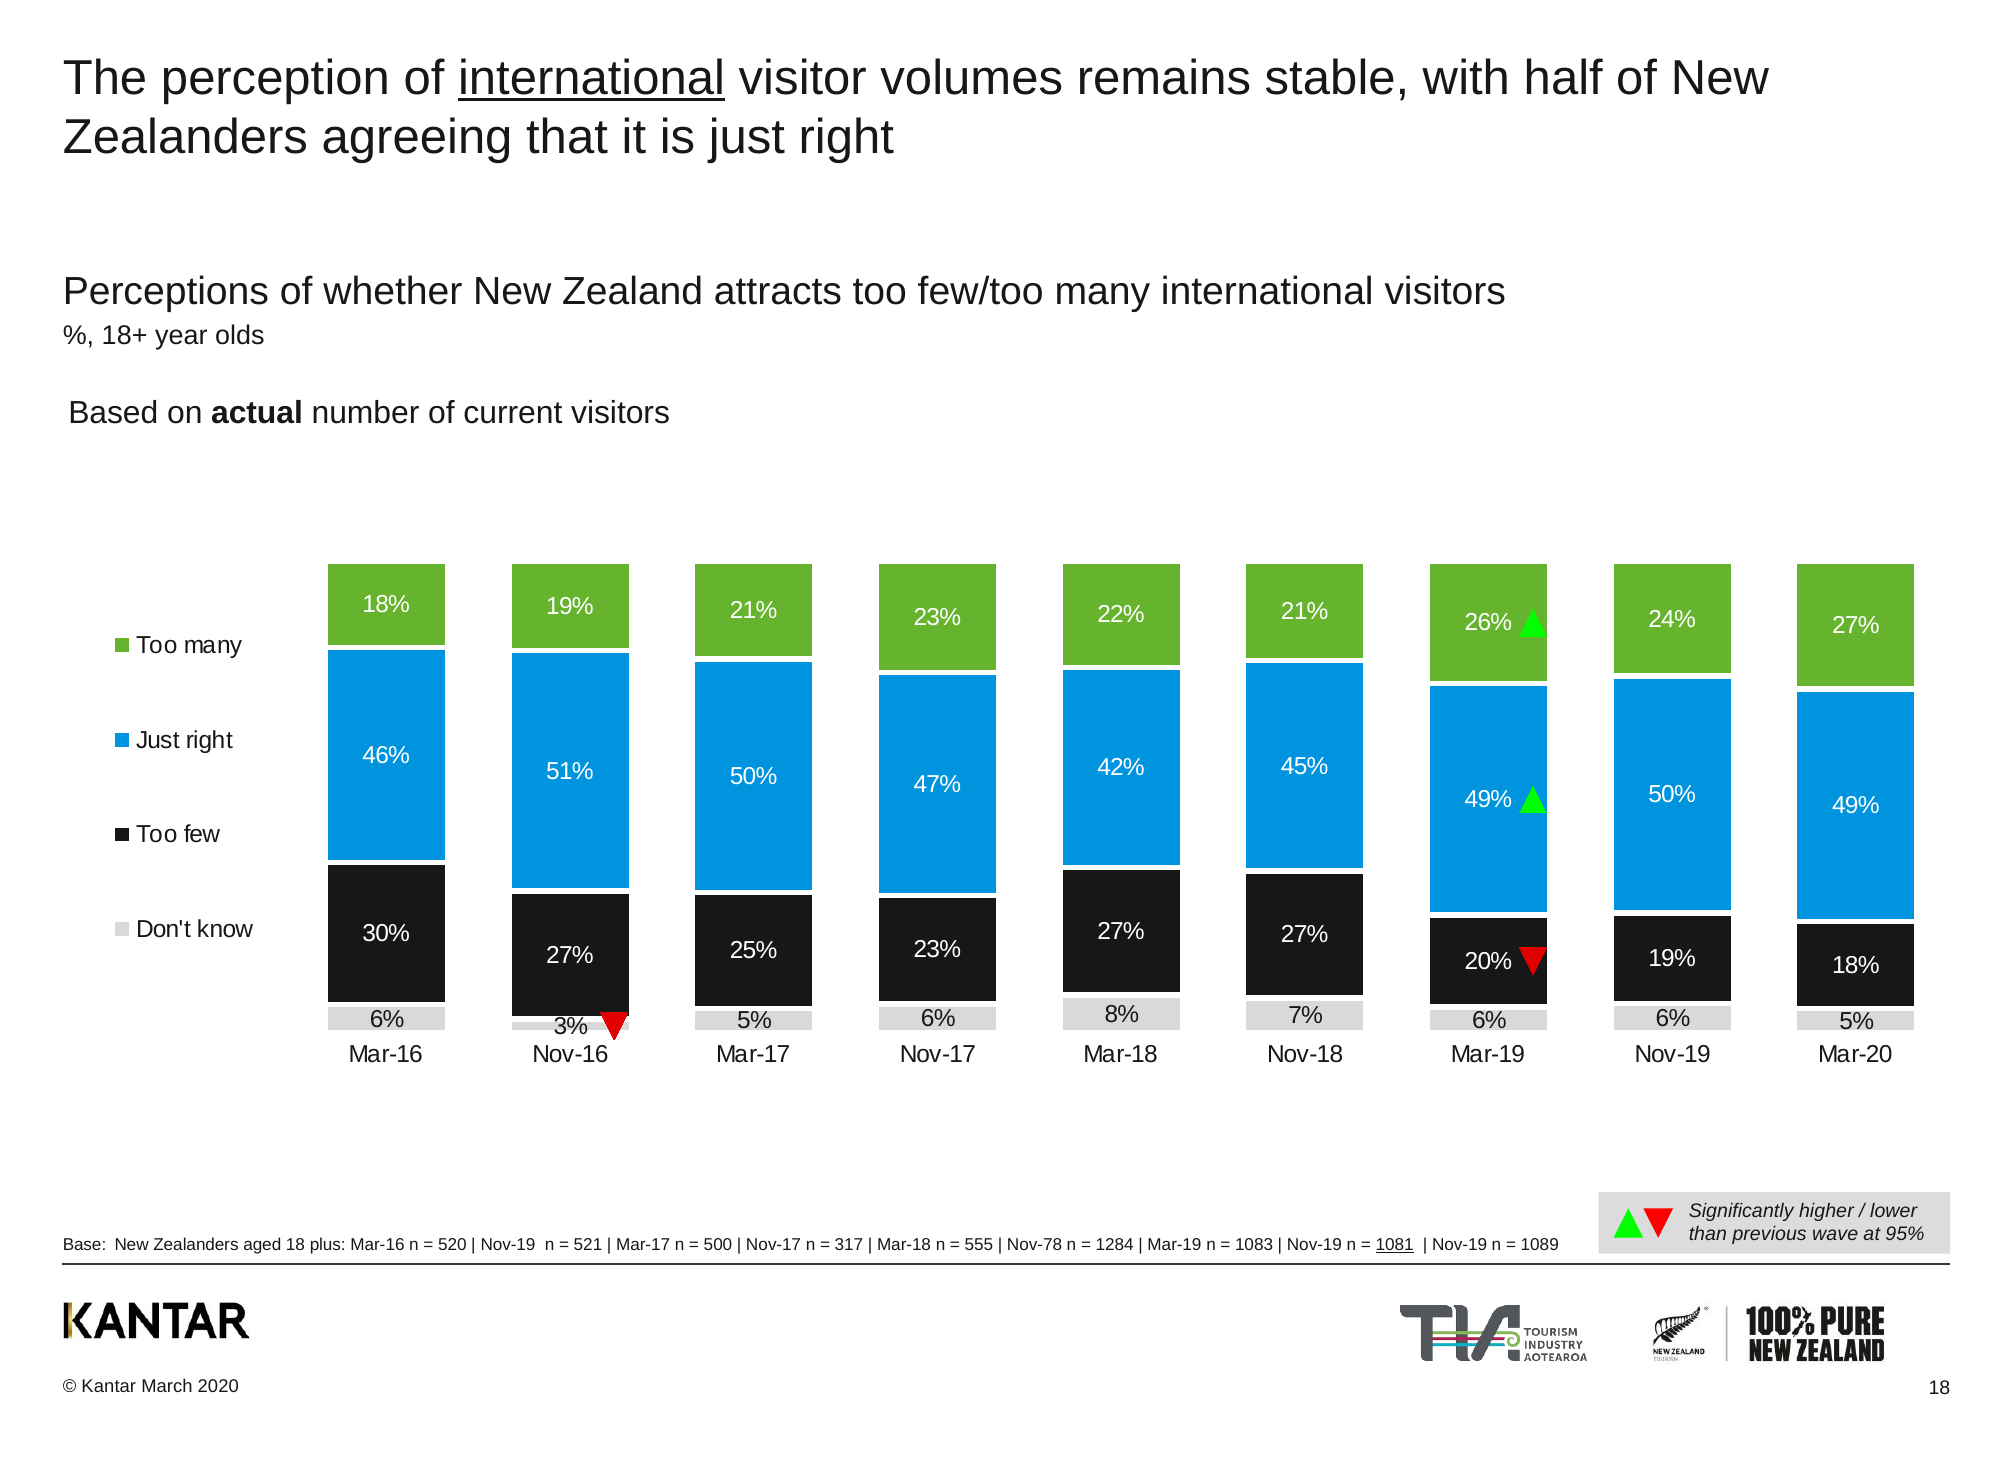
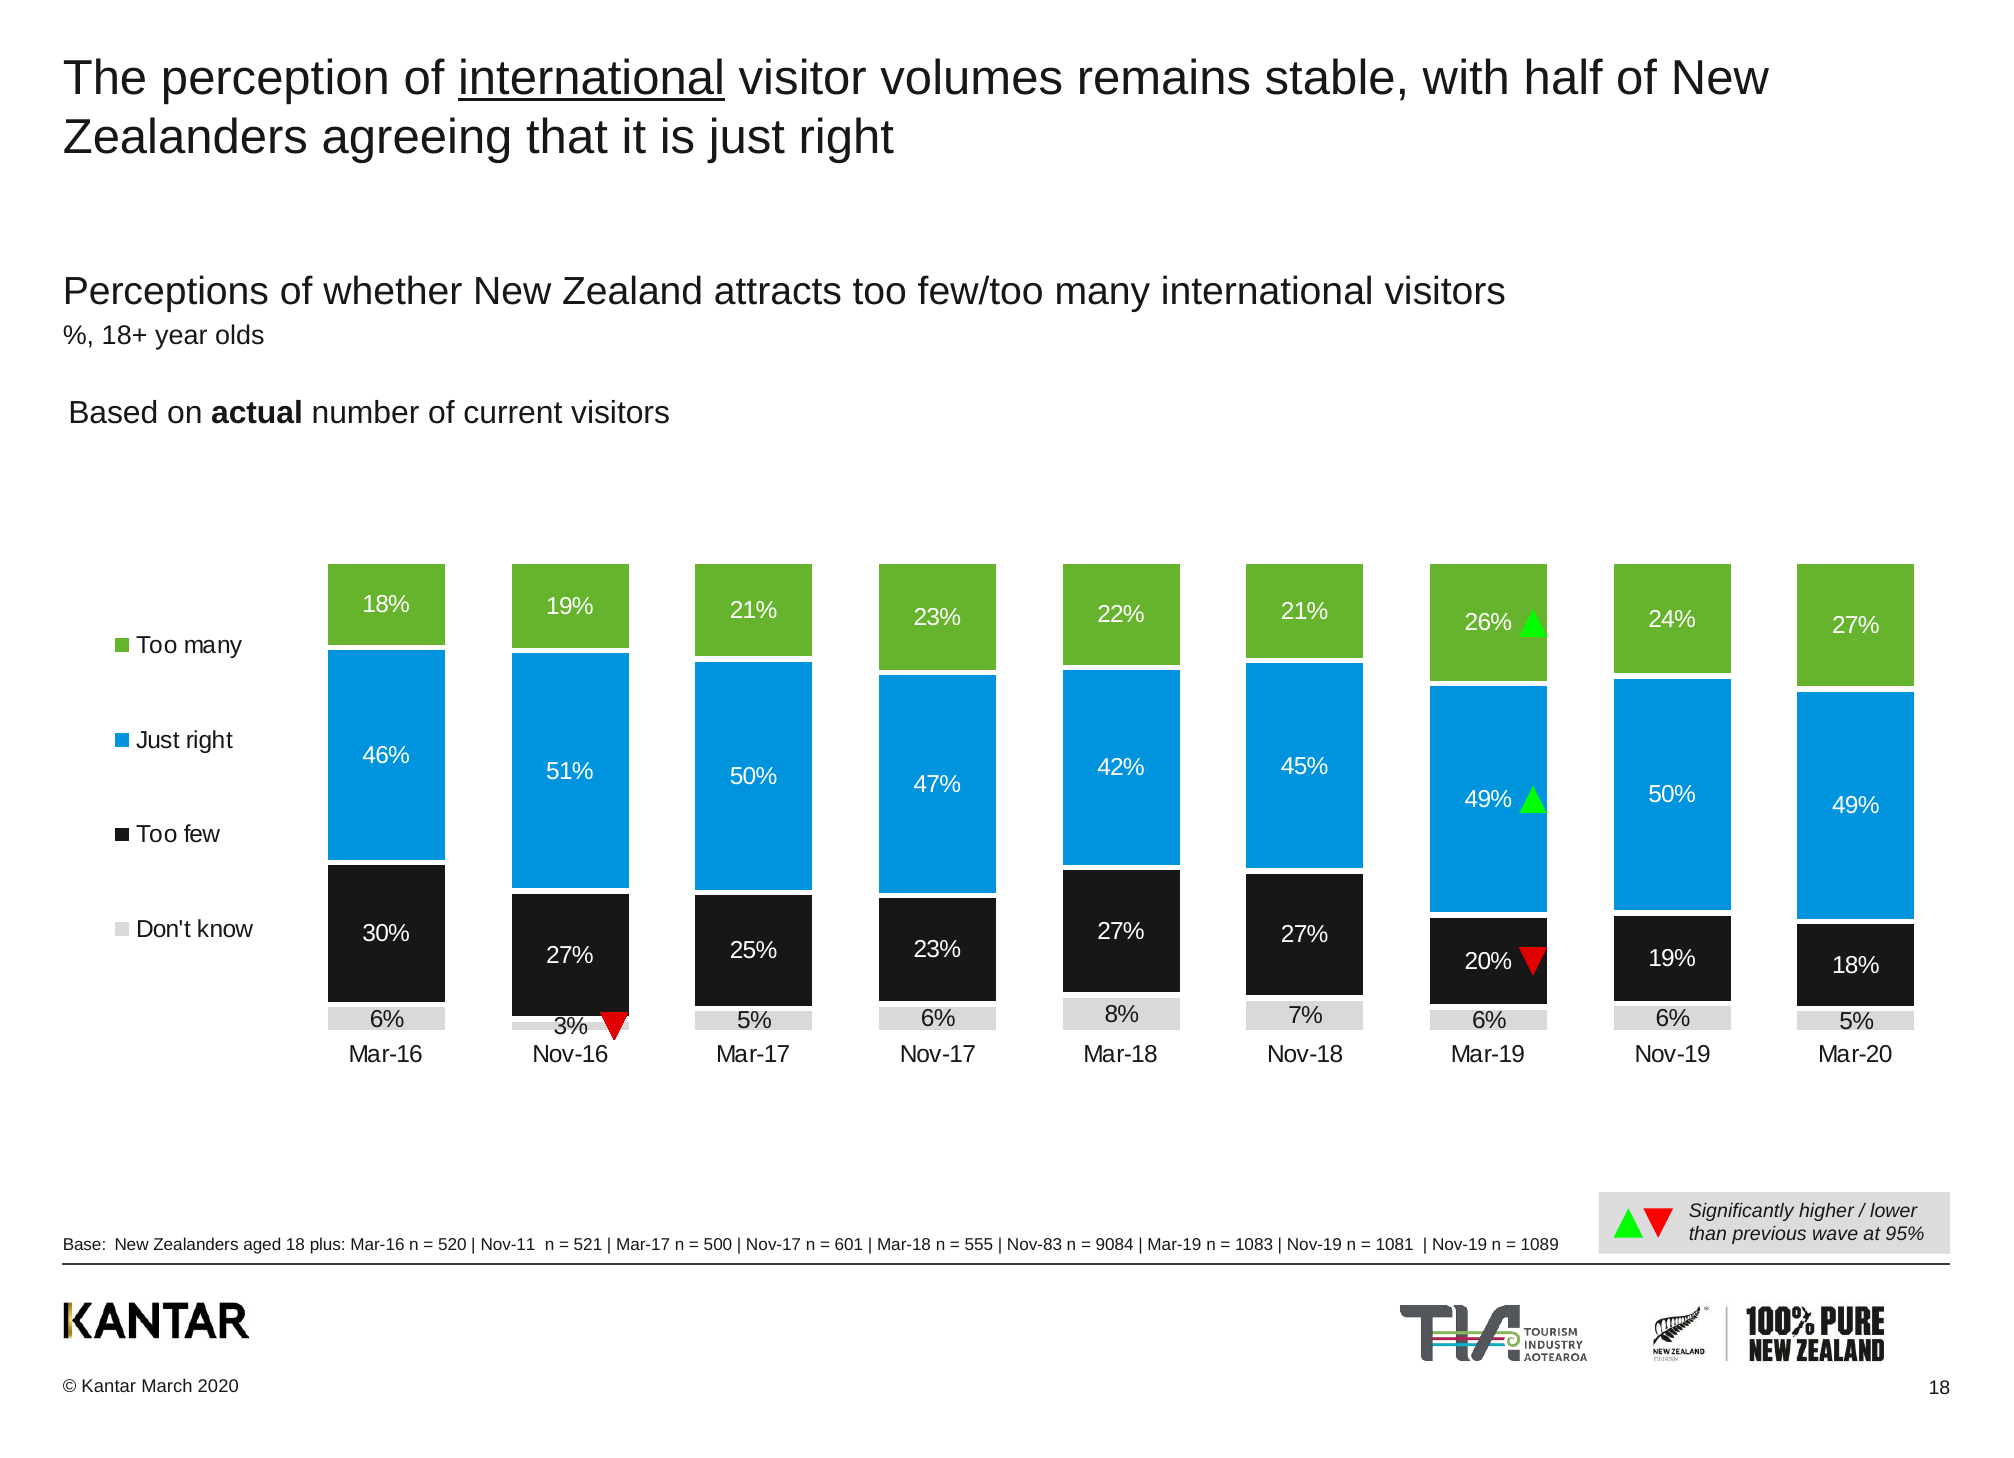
Nov-19: Nov-19 -> Nov-11 (508, 1245)
317: 317 -> 601 (849, 1245)
Nov-78: Nov-78 -> Nov-83 (1035, 1245)
1284: 1284 -> 9084 (1115, 1245)
1081 underline: present -> none (1395, 1245)
